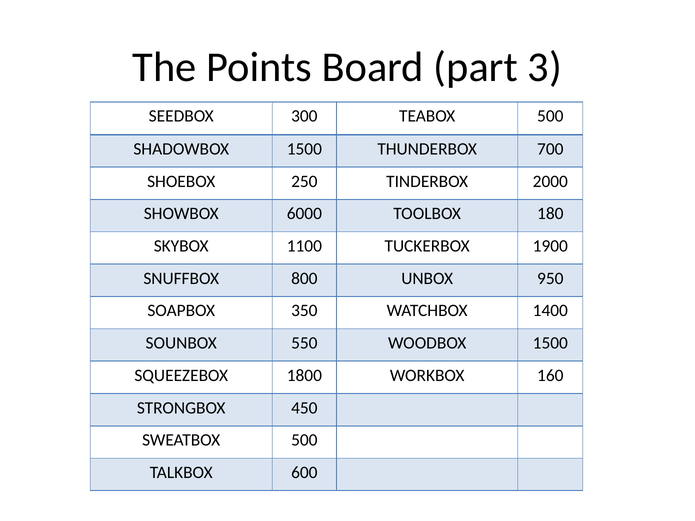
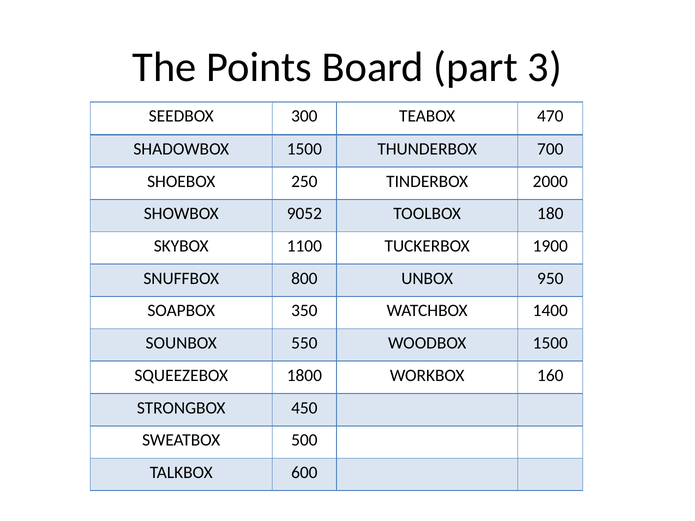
TEABOX 500: 500 -> 470 (550, 116)
6000: 6000 -> 9052 (304, 214)
